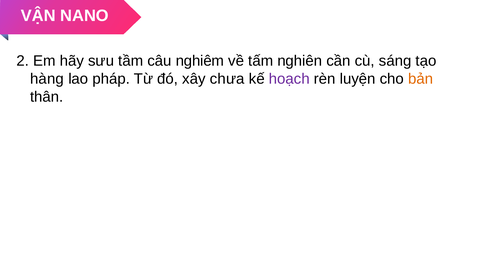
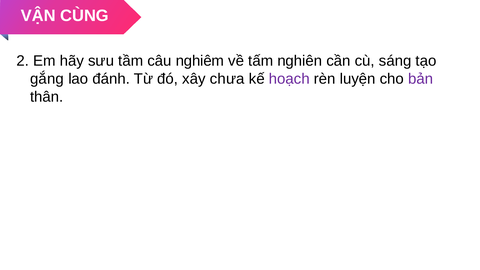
NANO: NANO -> CÙNG (85, 16)
hàng: hàng -> gắng (47, 79)
pháp: pháp -> đánh (111, 79)
bản colour: orange -> purple (421, 79)
